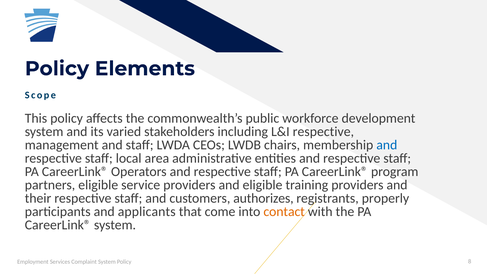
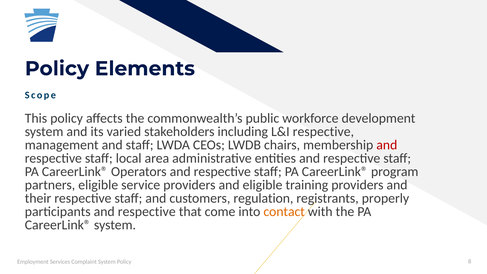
and colour: blue -> red (387, 145)
authorizes: authorizes -> regulation (263, 198)
participants and applicants: applicants -> respective (147, 211)
